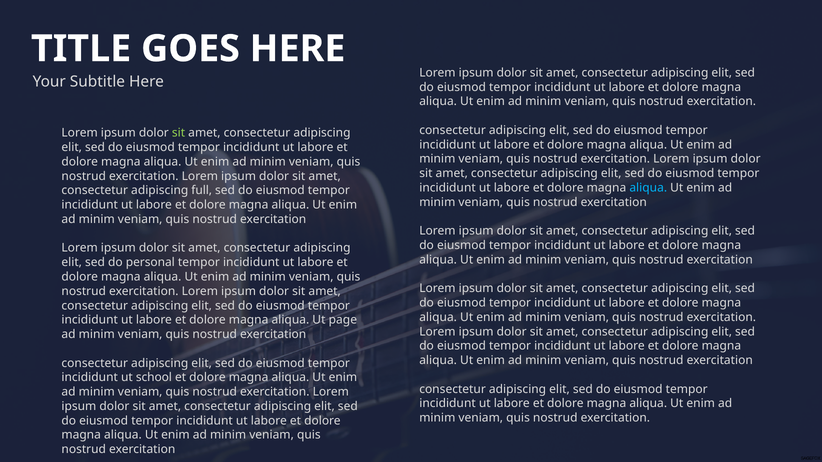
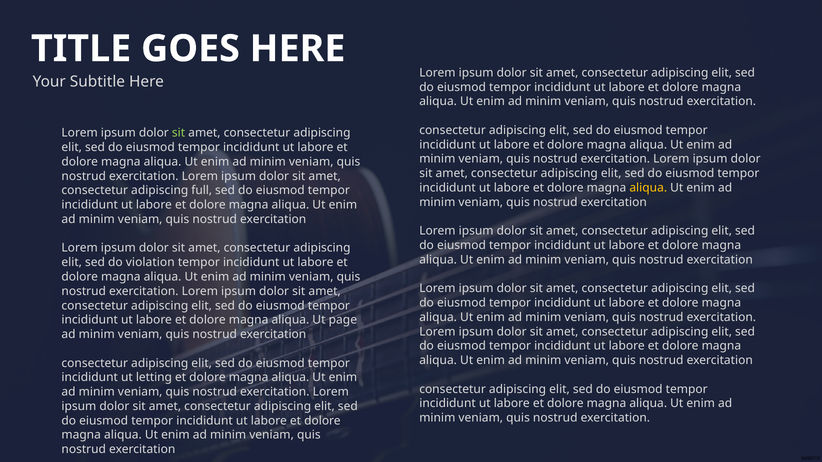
aliqua colour: light blue -> yellow (648, 188)
personal: personal -> violation (150, 263)
school: school -> letting (154, 378)
